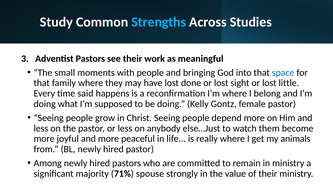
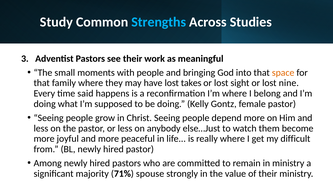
space colour: blue -> orange (283, 73)
done: done -> takes (191, 83)
little: little -> nine (289, 83)
animals: animals -> difficult (295, 139)
